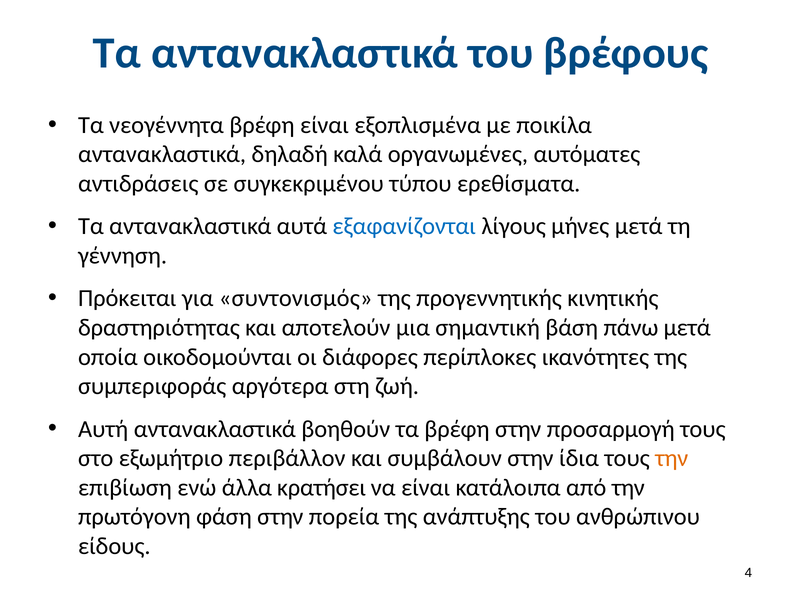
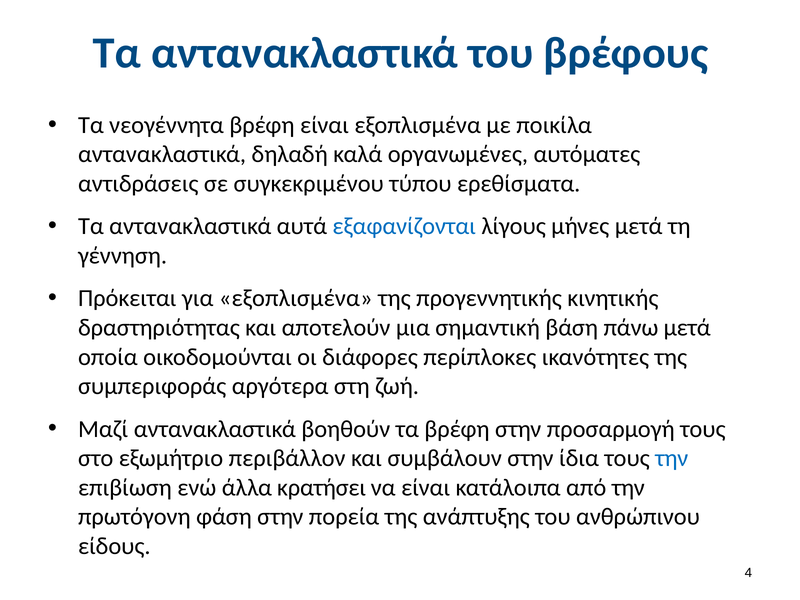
για συντονισμός: συντονισμός -> εξοπλισμένα (296, 298)
Αυτή: Αυτή -> Μαζί (103, 429)
την colour: orange -> blue (672, 458)
